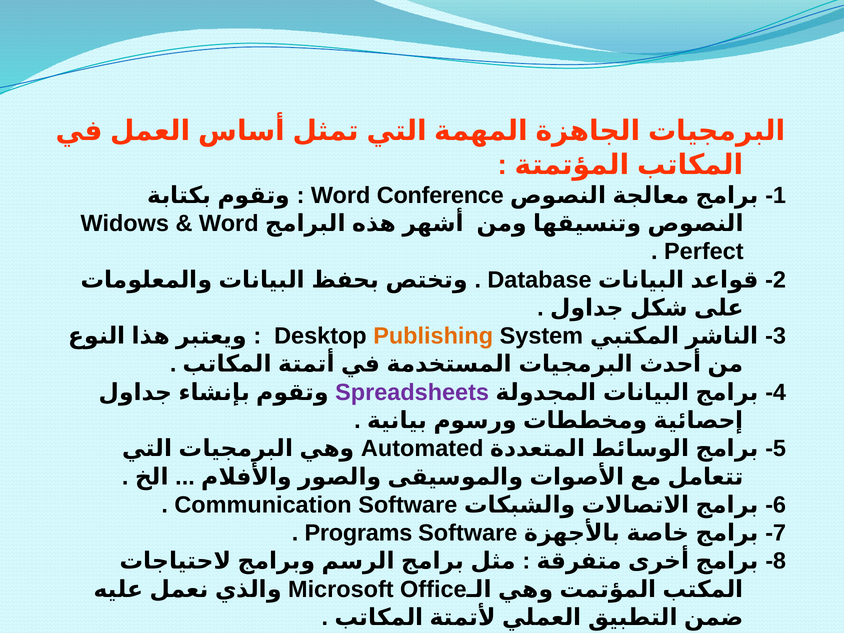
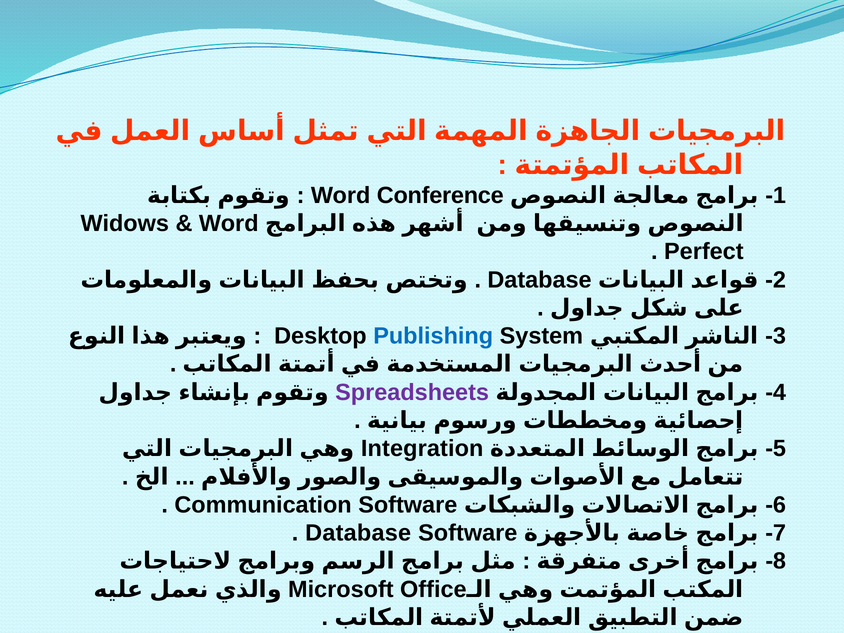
Publishing colour: orange -> blue (433, 336)
Automated: Automated -> Integration (422, 449)
Programs: Programs -> Database (358, 533)
